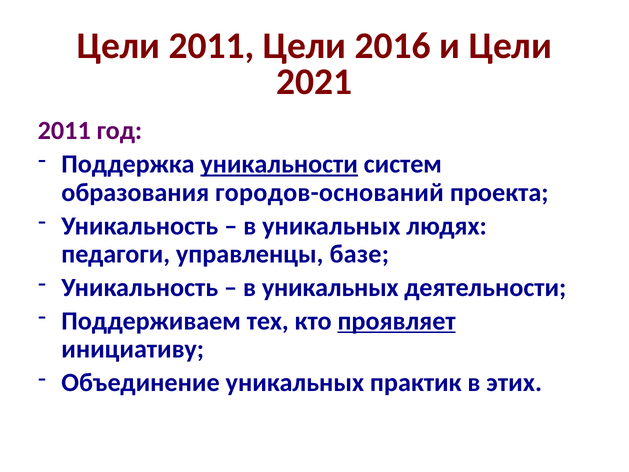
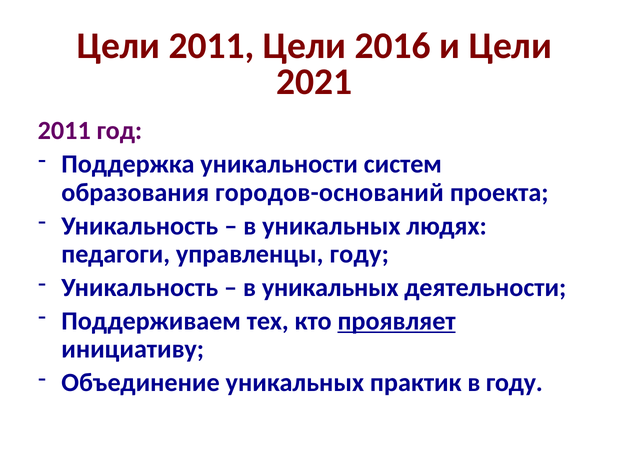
уникальности underline: present -> none (279, 164)
управленцы базе: базе -> году (359, 254)
в этих: этих -> году (514, 382)
